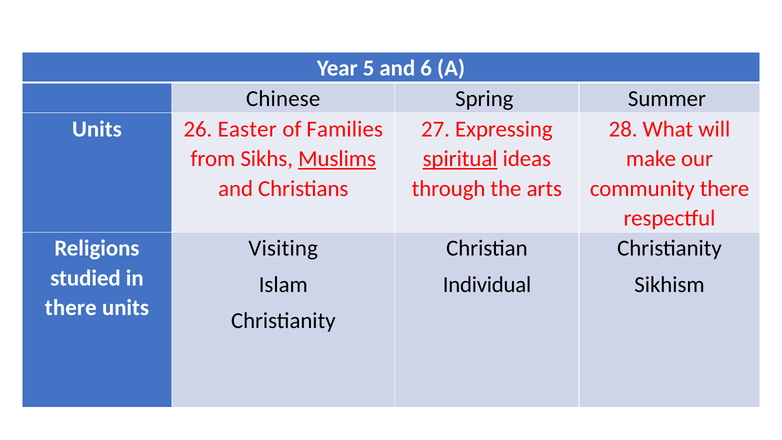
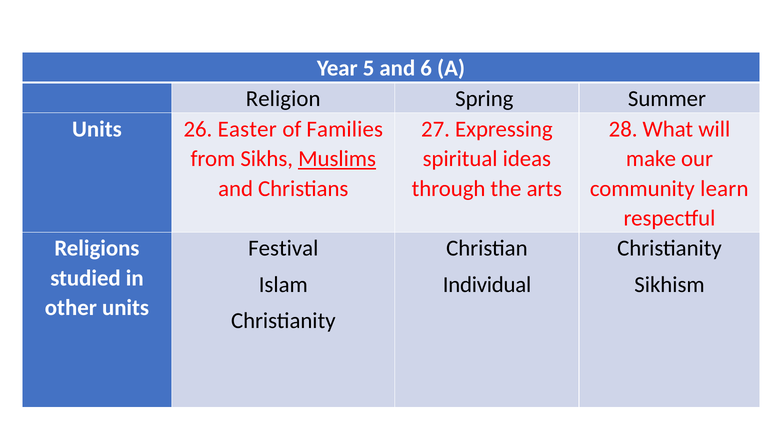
Chinese: Chinese -> Religion (283, 99)
spiritual underline: present -> none (460, 159)
community there: there -> learn (724, 189)
Visiting: Visiting -> Festival (283, 248)
there: there -> other (71, 308)
